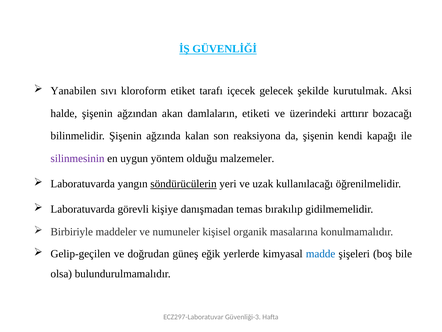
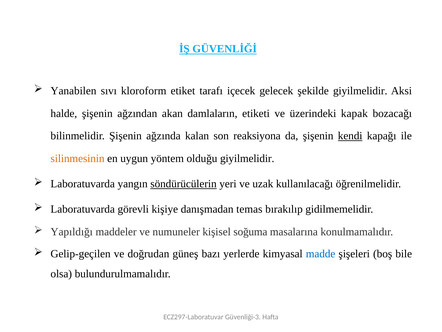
şekilde kurutulmak: kurutulmak -> giyilmelidir (360, 91)
arttırır: arttırır -> kapak (354, 113)
kendi underline: none -> present (350, 136)
silinmesinin colour: purple -> orange (78, 158)
olduğu malzemeler: malzemeler -> giyilmelidir (247, 158)
Birbiriyle: Birbiriyle -> Yapıldığı (72, 232)
organik: organik -> soğuma (250, 232)
eğik: eğik -> bazı (211, 254)
